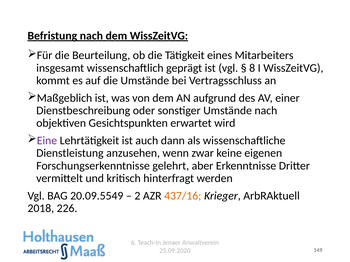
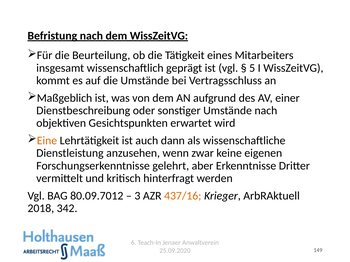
8: 8 -> 5 (252, 68)
Eine colour: purple -> orange (47, 141)
20.09.5549: 20.09.5549 -> 80.09.7012 (97, 196)
2: 2 -> 3 (137, 196)
226: 226 -> 342 (67, 209)
